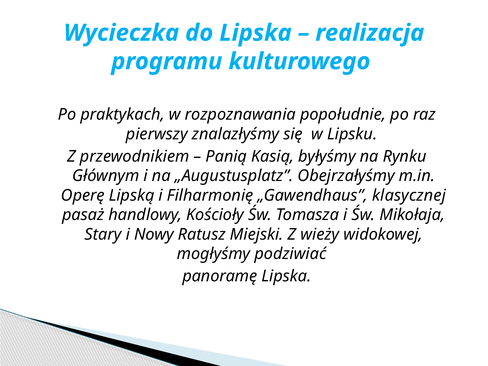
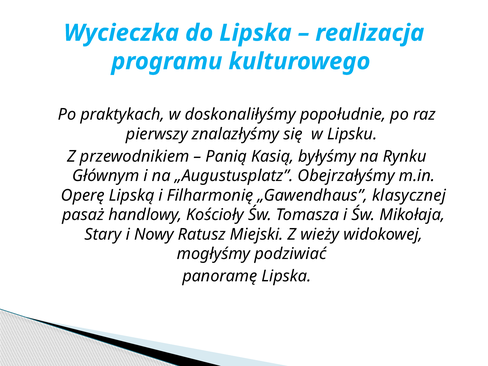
rozpoznawania: rozpoznawania -> doskonaliłyśmy (240, 115)
